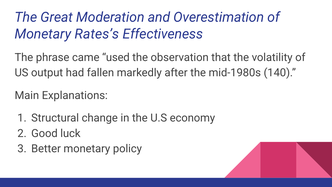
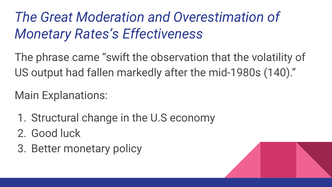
used: used -> swift (116, 57)
